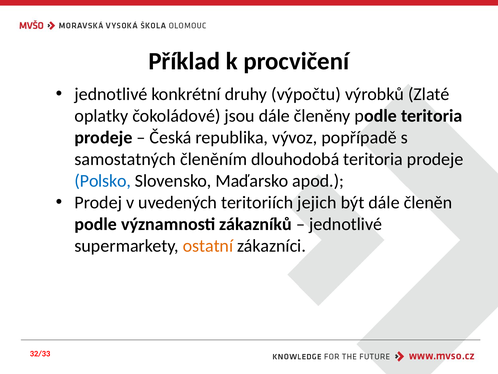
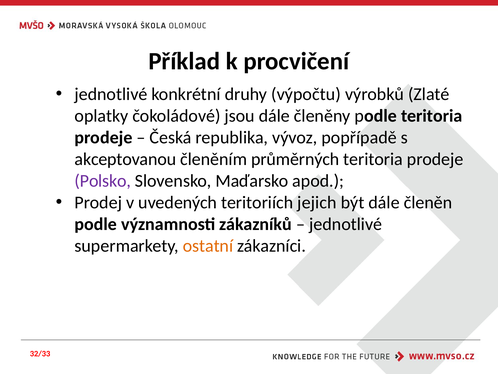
samostatných: samostatných -> akceptovanou (125, 159)
dlouhodobá: dlouhodobá -> průměrných (295, 159)
Polsko colour: blue -> purple (103, 181)
